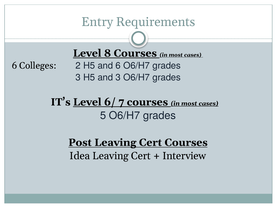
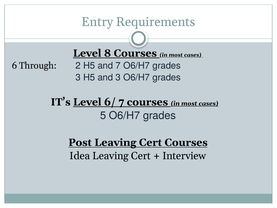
Colleges: Colleges -> Through (38, 66)
and 6: 6 -> 7 (118, 66)
